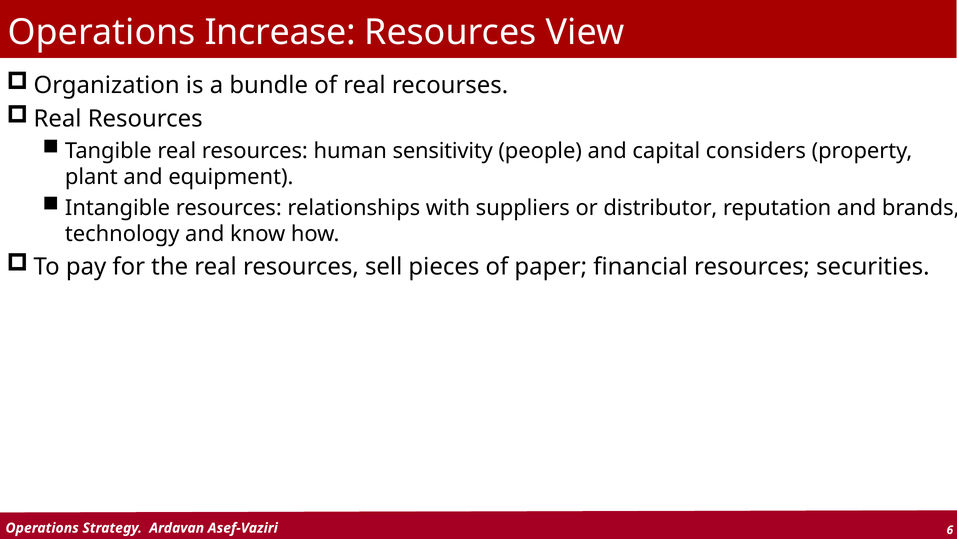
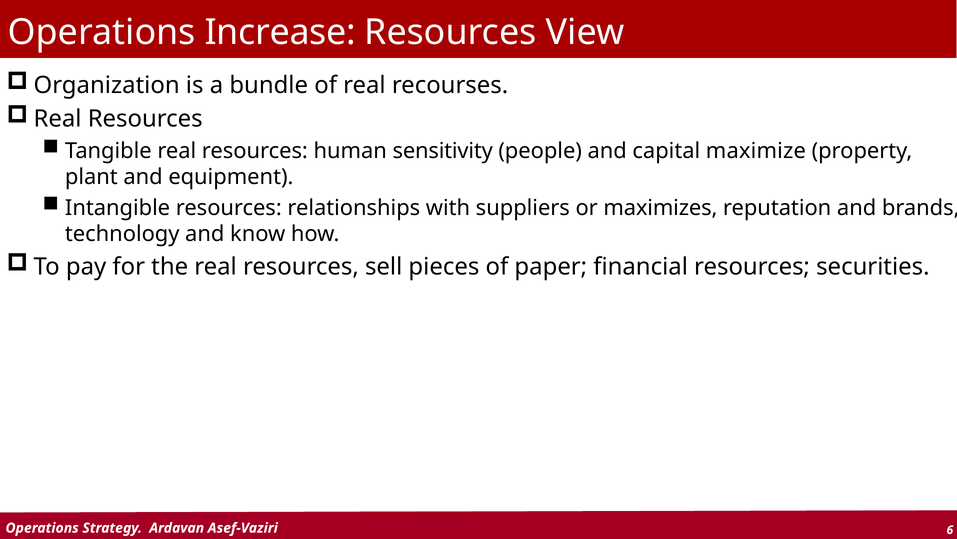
considers: considers -> maximize (756, 151)
distributor: distributor -> maximizes (660, 208)
